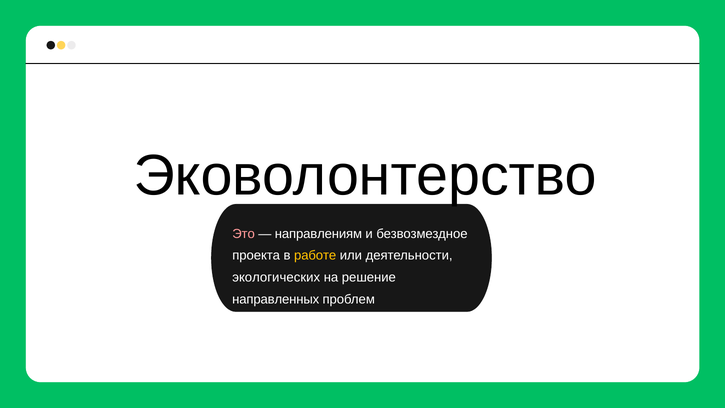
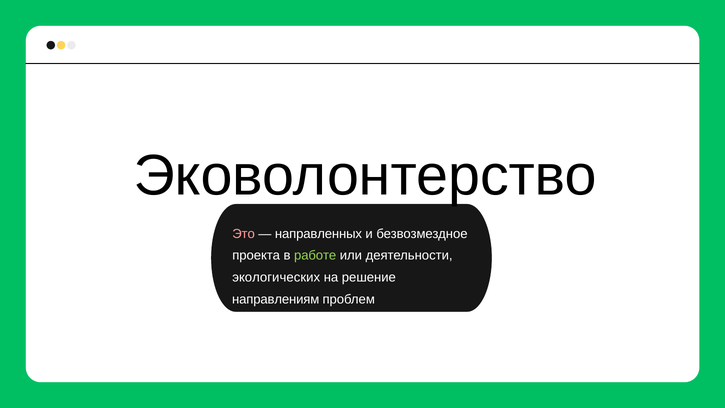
направлениям: направлениям -> направленных (318, 234)
работе colour: yellow -> light green (315, 255)
направленных: направленных -> направлениям (276, 299)
